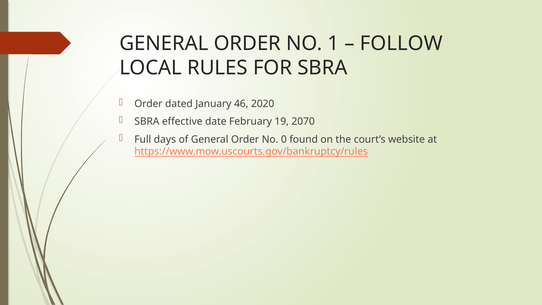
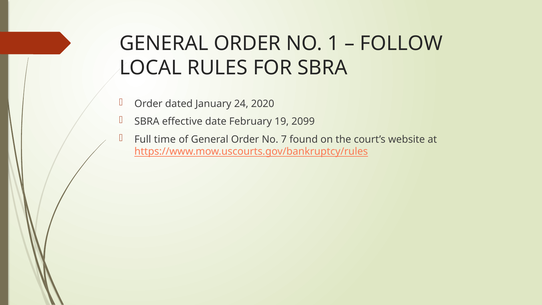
46: 46 -> 24 (241, 104)
2070: 2070 -> 2099 (303, 122)
days: days -> time (165, 139)
0: 0 -> 7 (284, 139)
